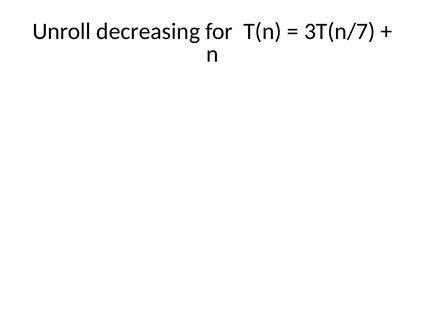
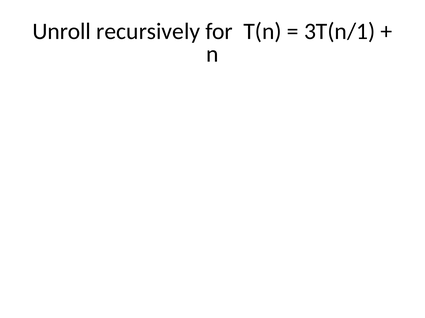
decreasing: decreasing -> recursively (148, 32)
3T(n/7: 3T(n/7 -> 3T(n/1 (340, 32)
